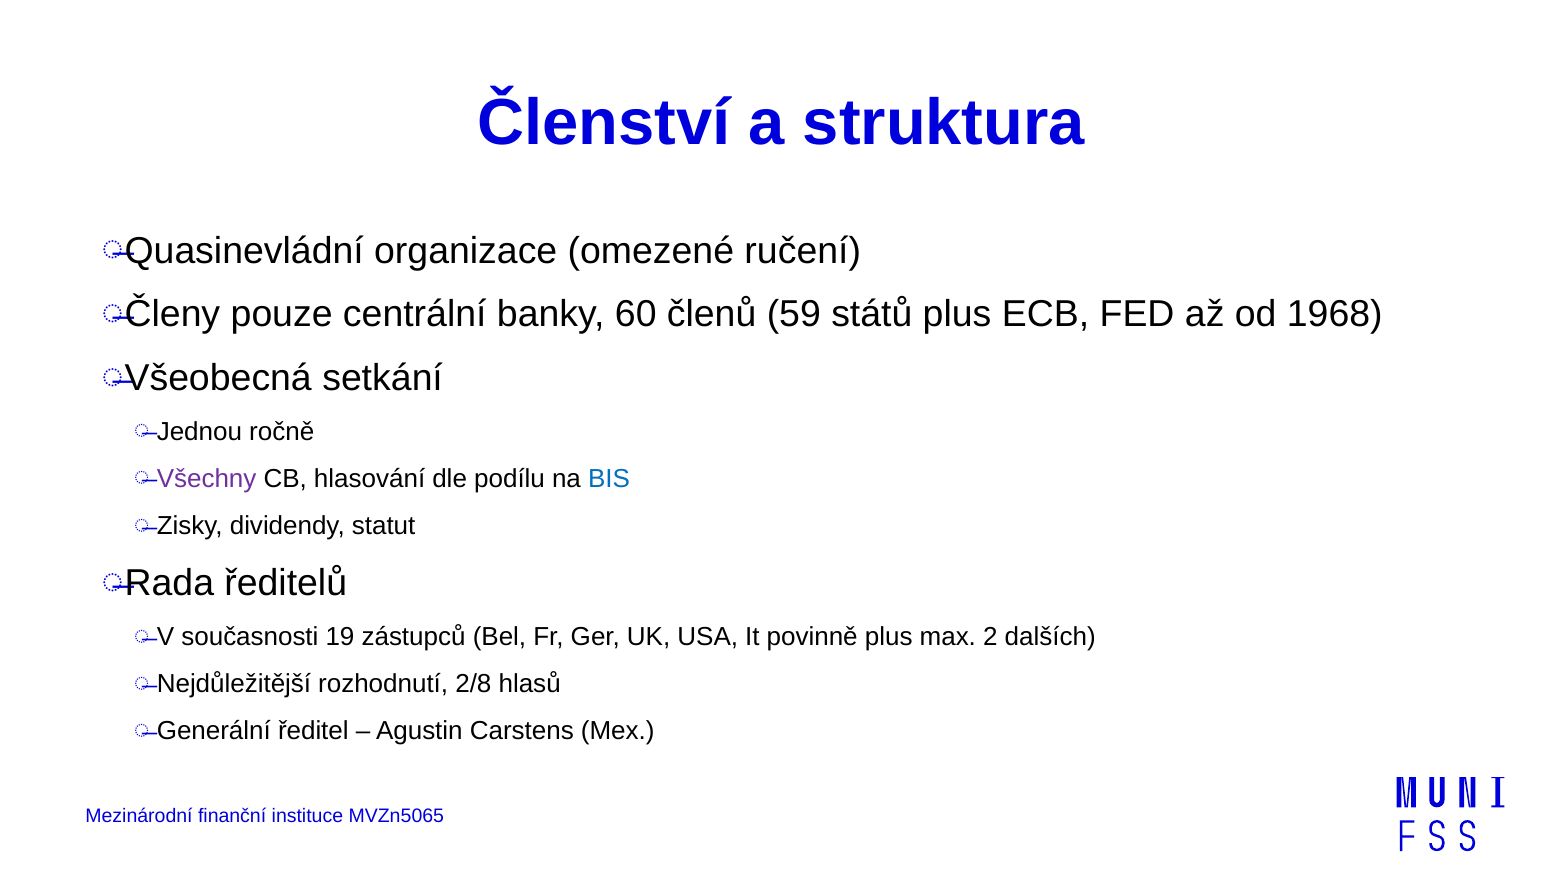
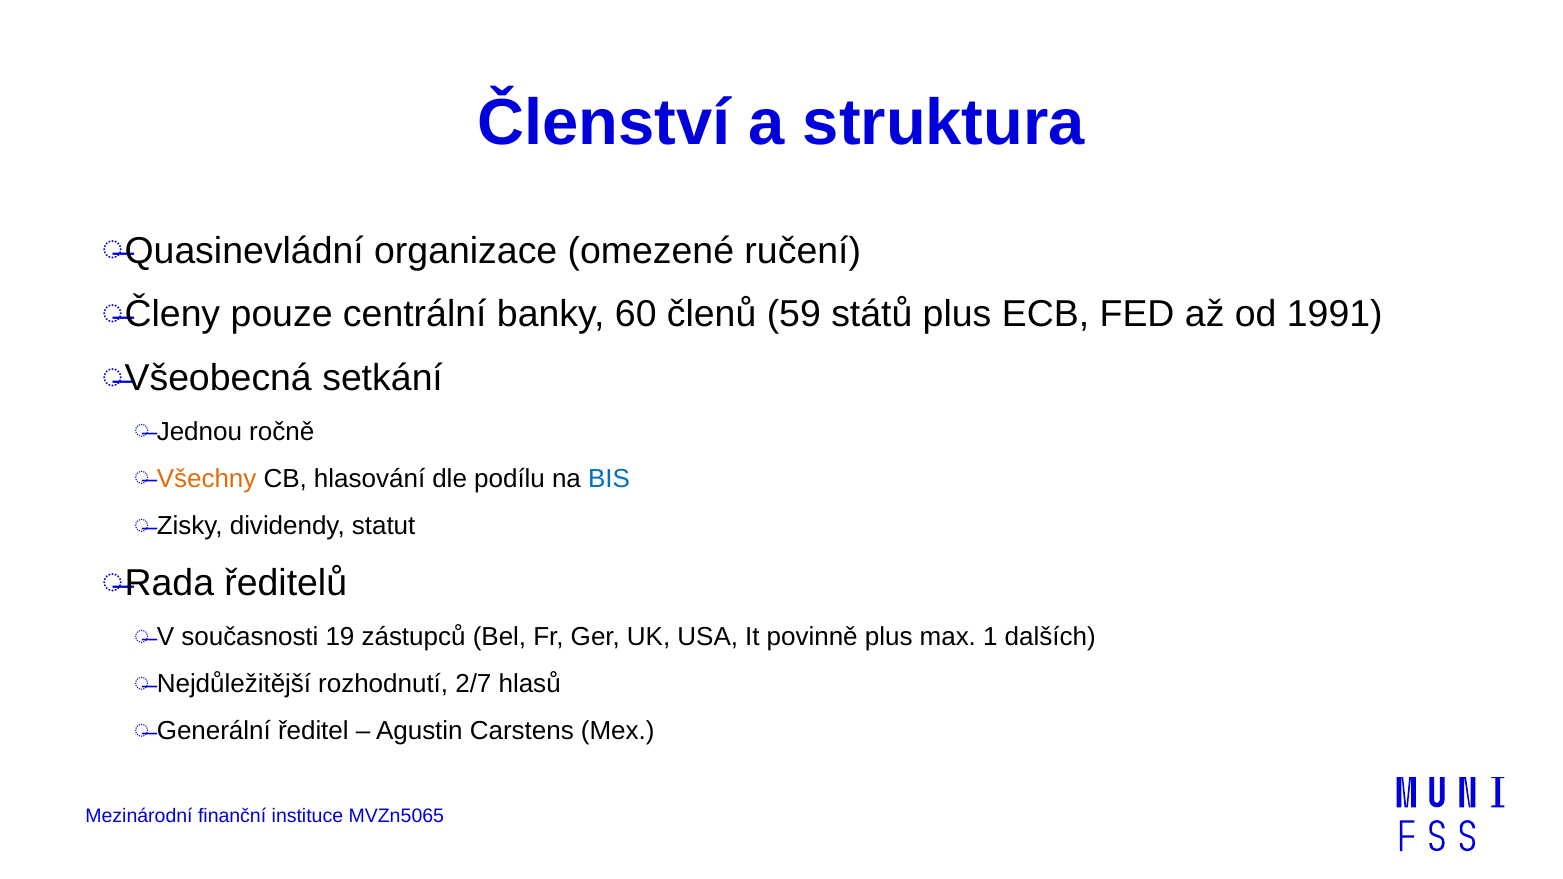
1968: 1968 -> 1991 (1335, 315)
Všechny colour: purple -> orange (207, 479)
2: 2 -> 1 (990, 637)
2/8: 2/8 -> 2/7 (473, 684)
